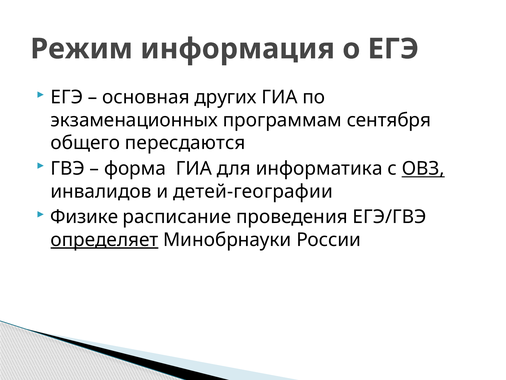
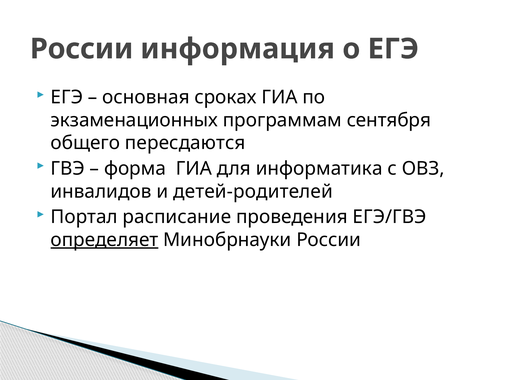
Режим: Режим -> России (82, 49)
других: других -> сроках (226, 97)
ОВЗ underline: present -> none (423, 168)
детей-географии: детей-географии -> детей-родителей (253, 191)
Физике: Физике -> Портал (84, 217)
